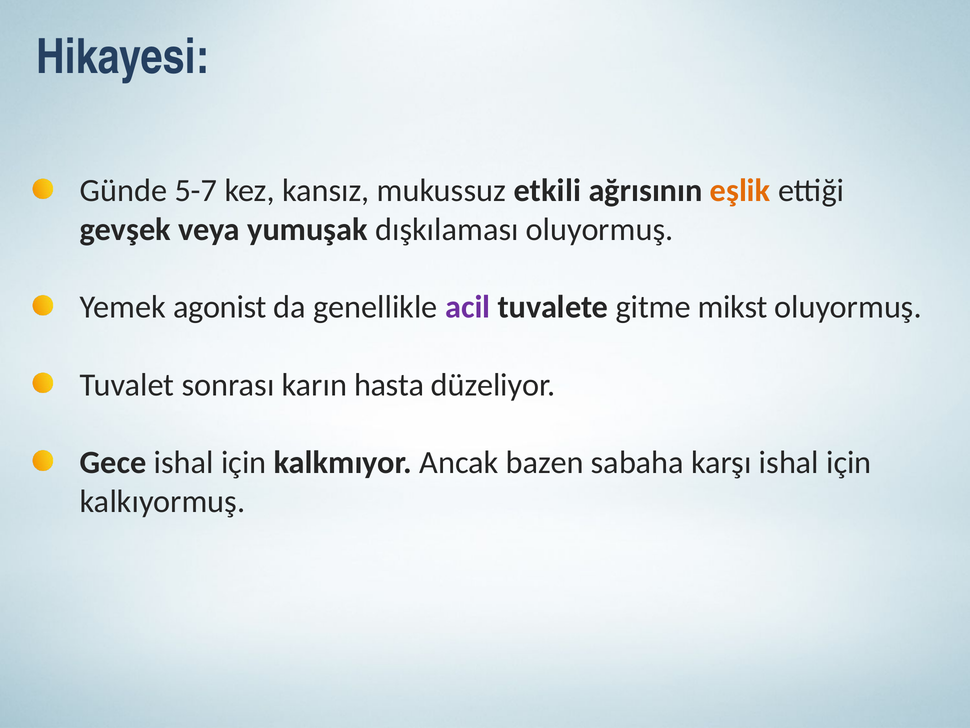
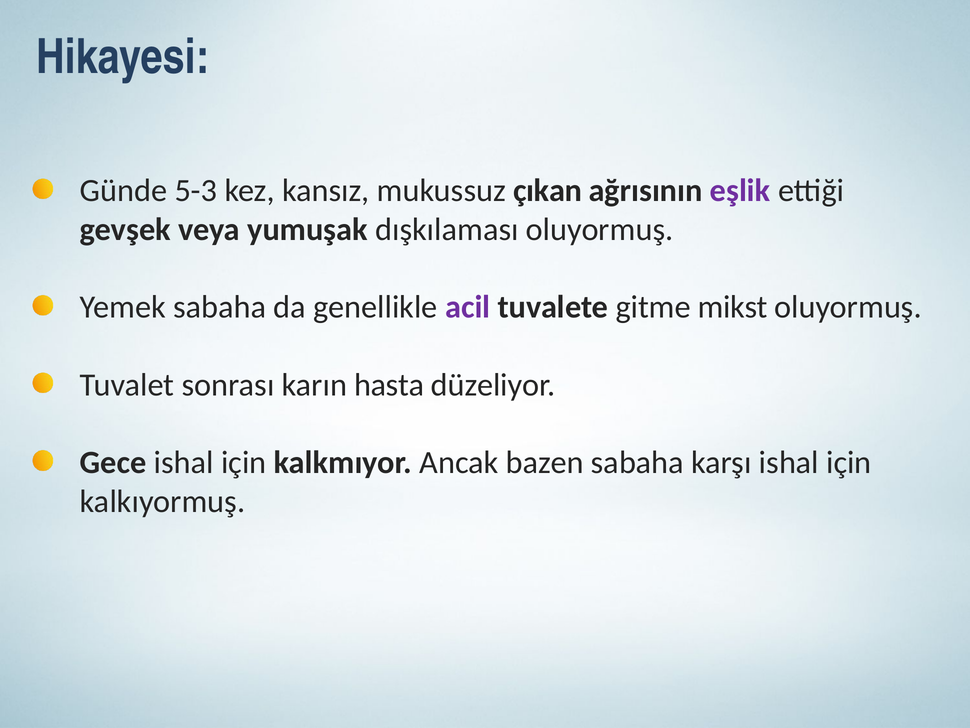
5-7: 5-7 -> 5-3 (196, 191)
etkili: etkili -> çıkan (548, 191)
eşlik colour: orange -> purple (740, 191)
Yemek agonist: agonist -> sabaha (220, 307)
